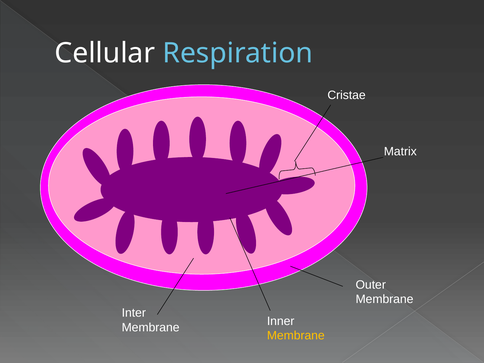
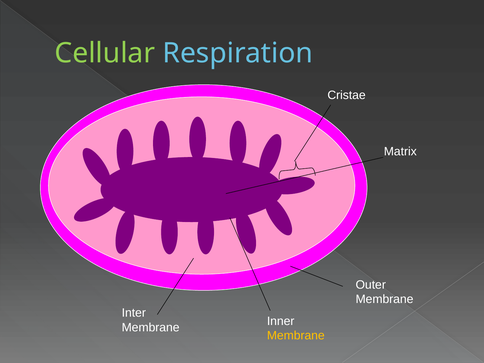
Cellular colour: white -> light green (105, 53)
